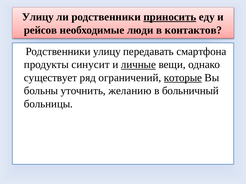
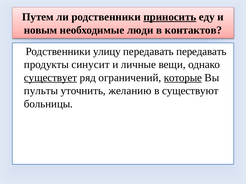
Улицу: Улицу -> Путем (38, 17)
рейсов: рейсов -> новым (40, 30)
передавать смартфона: смартфона -> передавать (201, 52)
личные underline: present -> none (138, 65)
существует underline: none -> present (51, 78)
больны: больны -> пульты (41, 91)
больничный: больничный -> существуют (190, 91)
